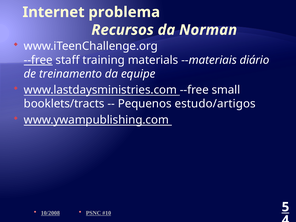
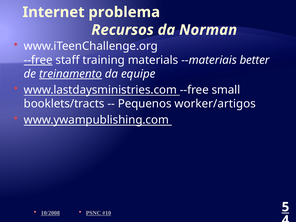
diário: diário -> better (255, 60)
treinamento underline: none -> present (71, 74)
estudo/artigos: estudo/artigos -> worker/artigos (215, 104)
